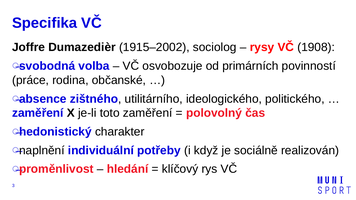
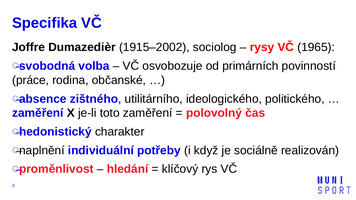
1908: 1908 -> 1965 (316, 47)
